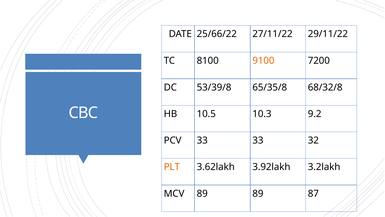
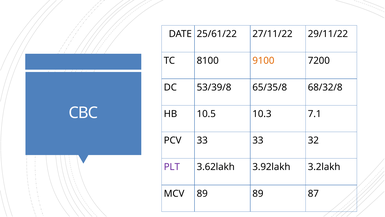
25/66/22: 25/66/22 -> 25/61/22 (217, 34)
9.2: 9.2 -> 7.1 (315, 114)
PLT colour: orange -> purple (172, 167)
